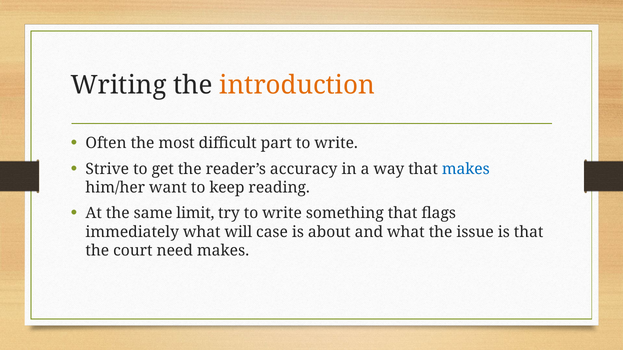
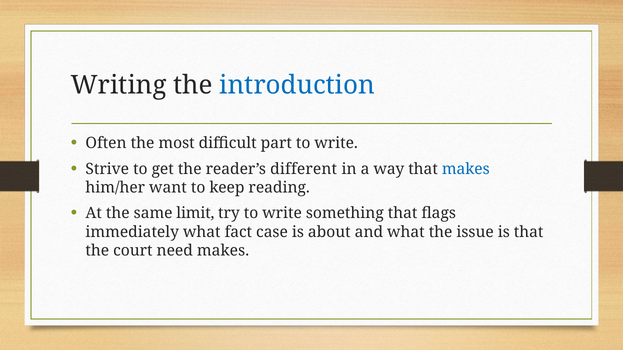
introduction colour: orange -> blue (297, 85)
accuracy: accuracy -> different (304, 169)
will: will -> fact (238, 232)
